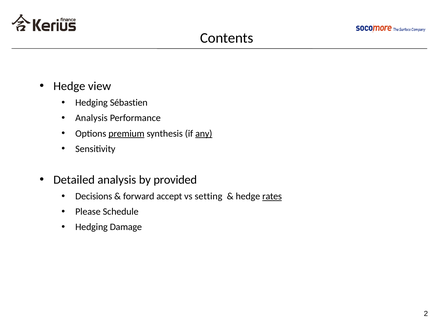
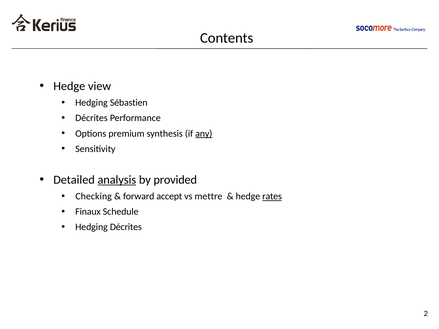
Analysis: Analysis -> Décrites (92, 118)
premium underline: present -> none (126, 134)
analysis underline: none -> present (117, 180)
Decisions: Decisions -> Checking (94, 197)
setting: setting -> mettre (209, 197)
Please: Please -> Finaux (88, 212)
Hedging Damage: Damage -> Décrites (126, 227)
